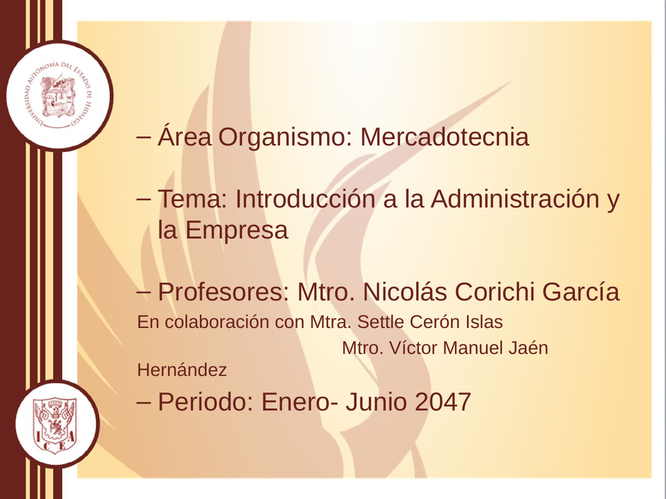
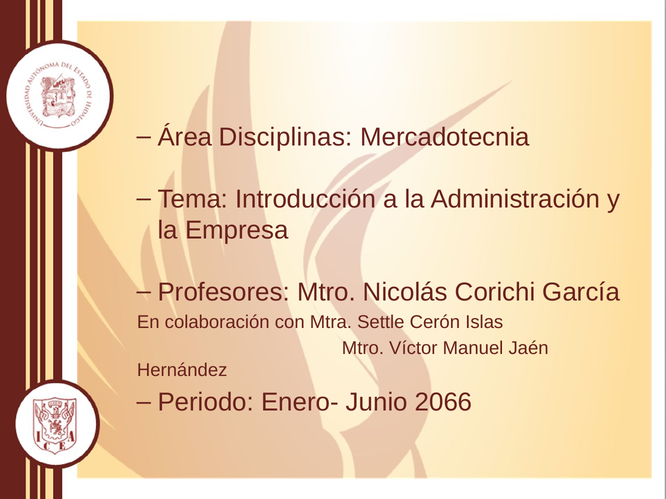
Organismo: Organismo -> Disciplinas (285, 137)
2047: 2047 -> 2066 (444, 403)
